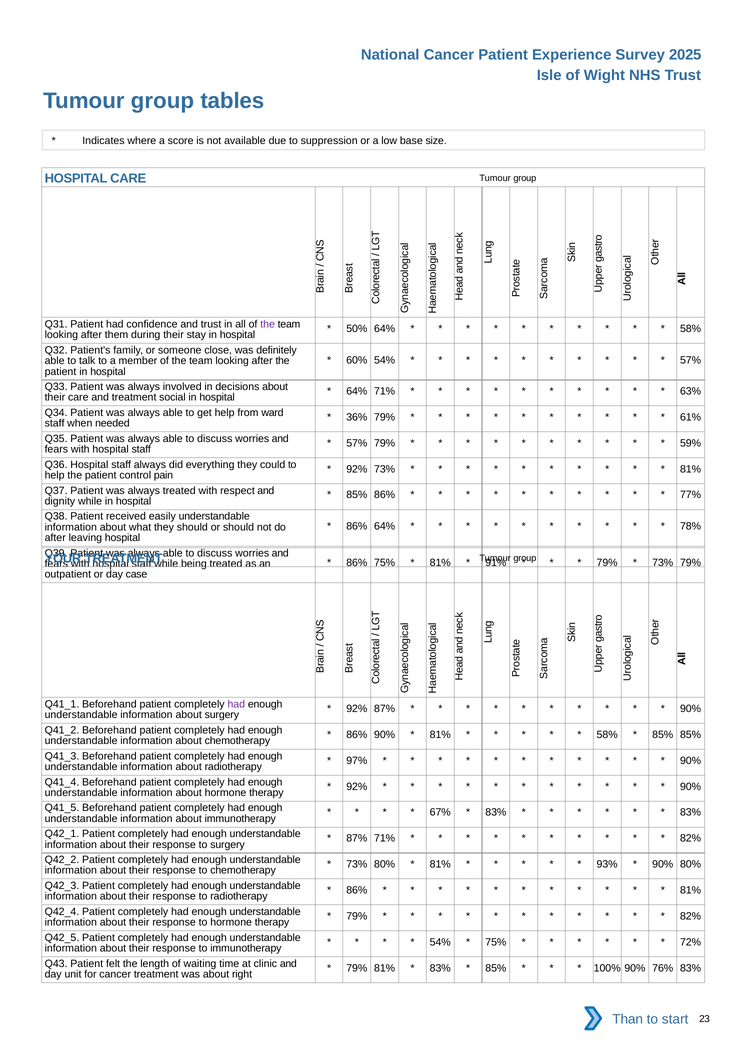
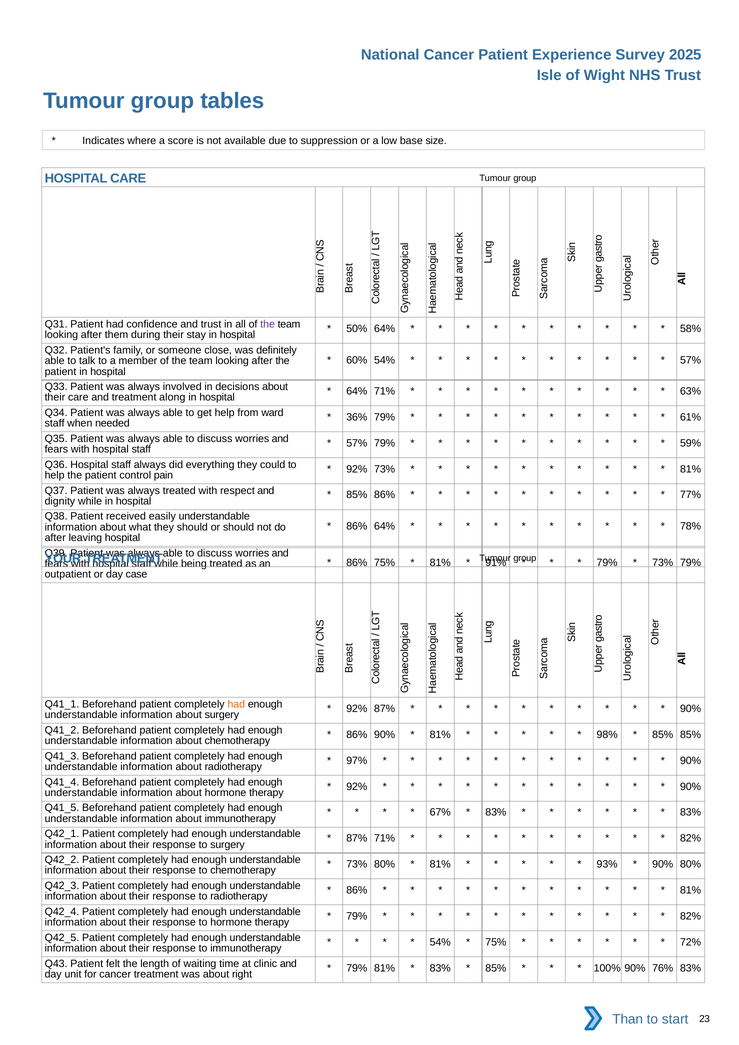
social: social -> along (172, 398)
had colour: purple -> orange (236, 705)
58%: 58% -> 98% (607, 735)
